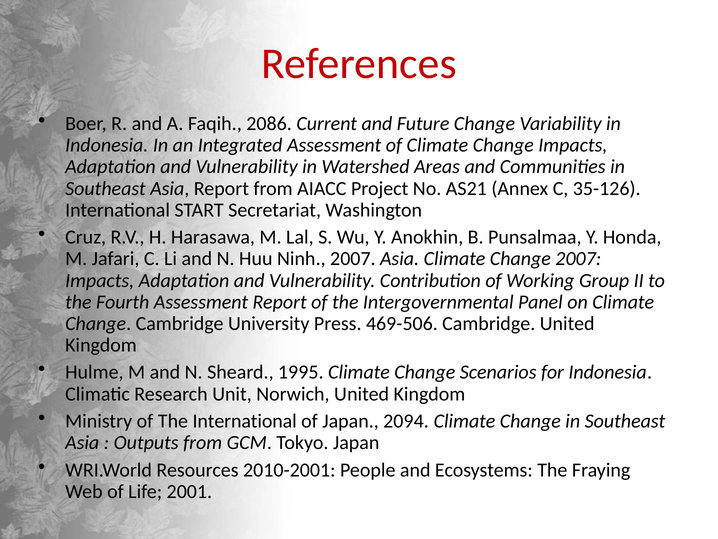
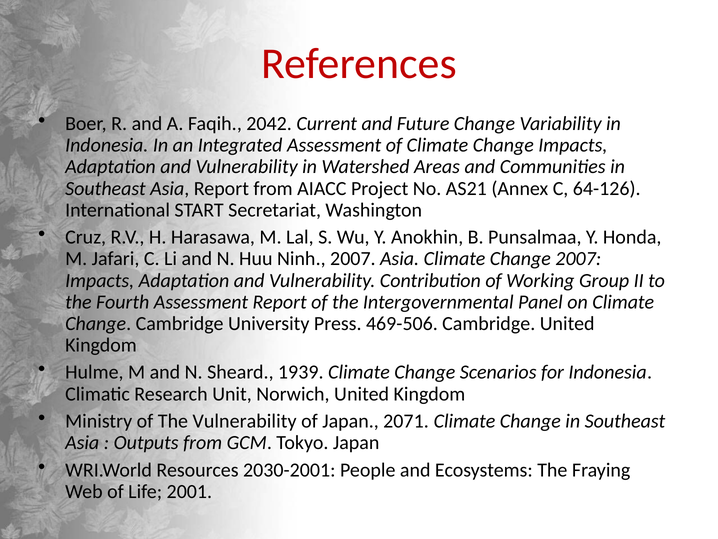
2086: 2086 -> 2042 (269, 124)
35-126: 35-126 -> 64-126 (607, 188)
1995: 1995 -> 1939 (301, 372)
The International: International -> Vulnerability (245, 421)
2094: 2094 -> 2071 (406, 421)
2010-2001: 2010-2001 -> 2030-2001 (289, 470)
